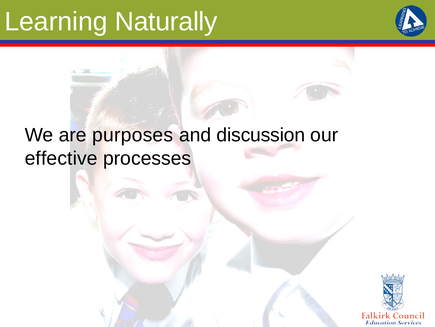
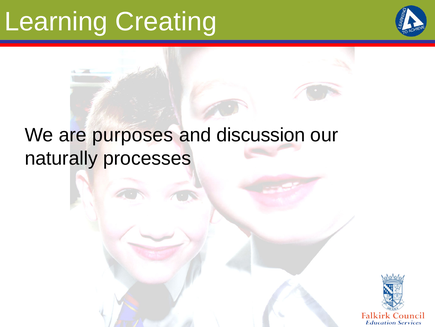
Naturally: Naturally -> Creating (166, 22)
effective: effective -> naturally (61, 158)
